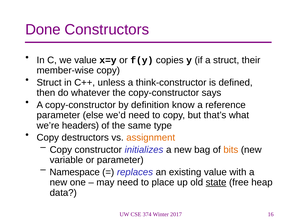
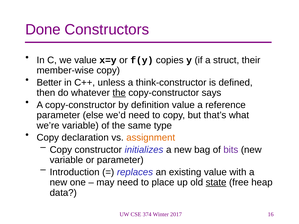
Struct: Struct -> Better (49, 83)
the underline: none -> present (119, 93)
definition know: know -> value (183, 105)
we’re headers: headers -> variable (80, 126)
destructors: destructors -> declaration (85, 138)
bits colour: orange -> purple (231, 150)
Namespace: Namespace -> Introduction (75, 172)
